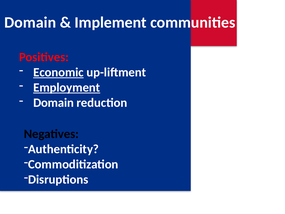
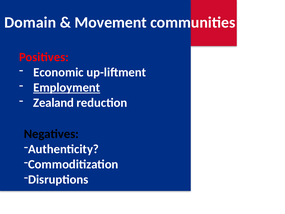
Implement: Implement -> Movement (111, 22)
Economic underline: present -> none (58, 72)
Domain: Domain -> Zealand (54, 103)
